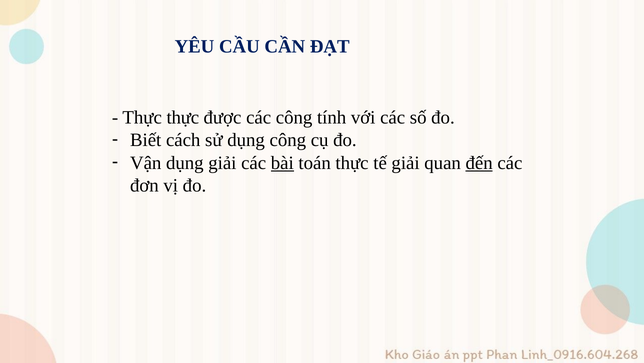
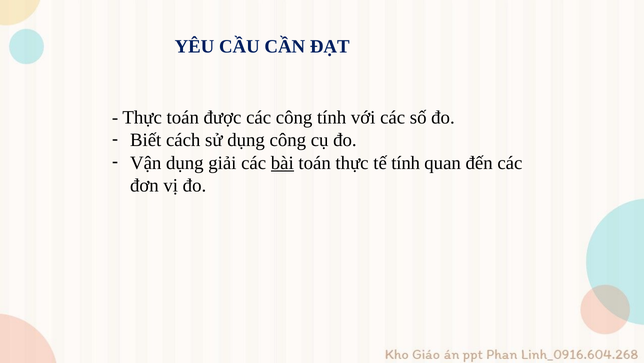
Thực thực: thực -> toán (183, 118)
tế giải: giải -> tính (406, 163)
đến underline: present -> none (479, 163)
